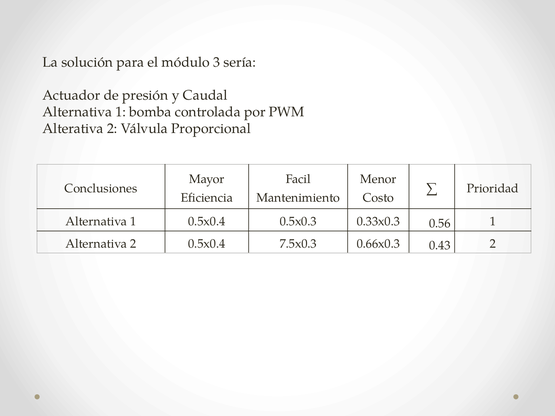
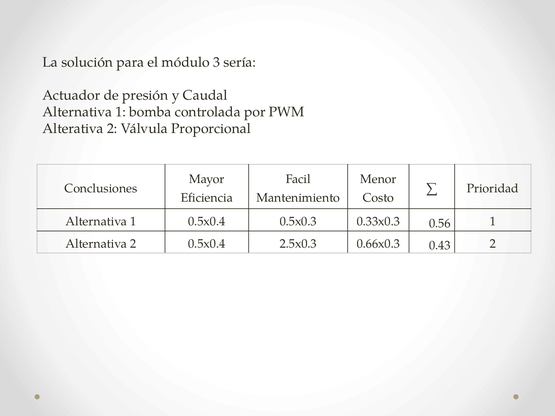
7.5x0.3: 7.5x0.3 -> 2.5x0.3 (298, 244)
